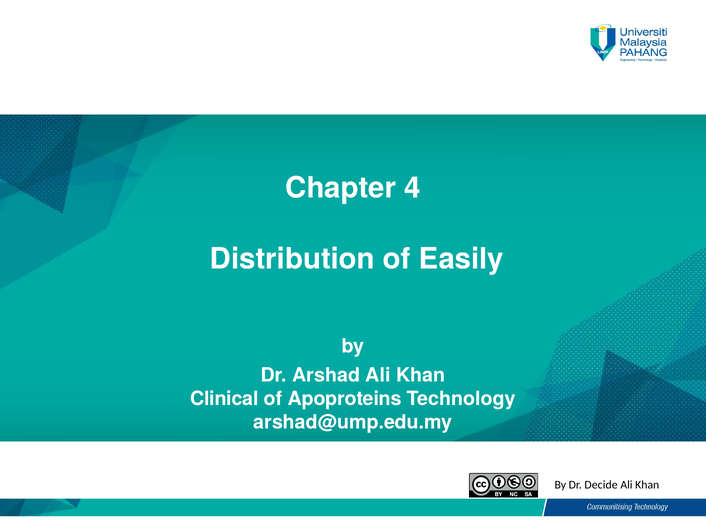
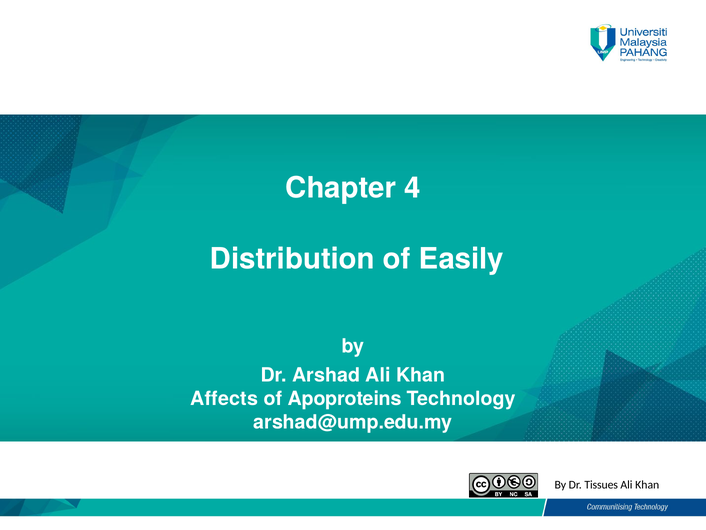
Clinical: Clinical -> Affects (224, 398)
Decide: Decide -> Tissues (601, 484)
